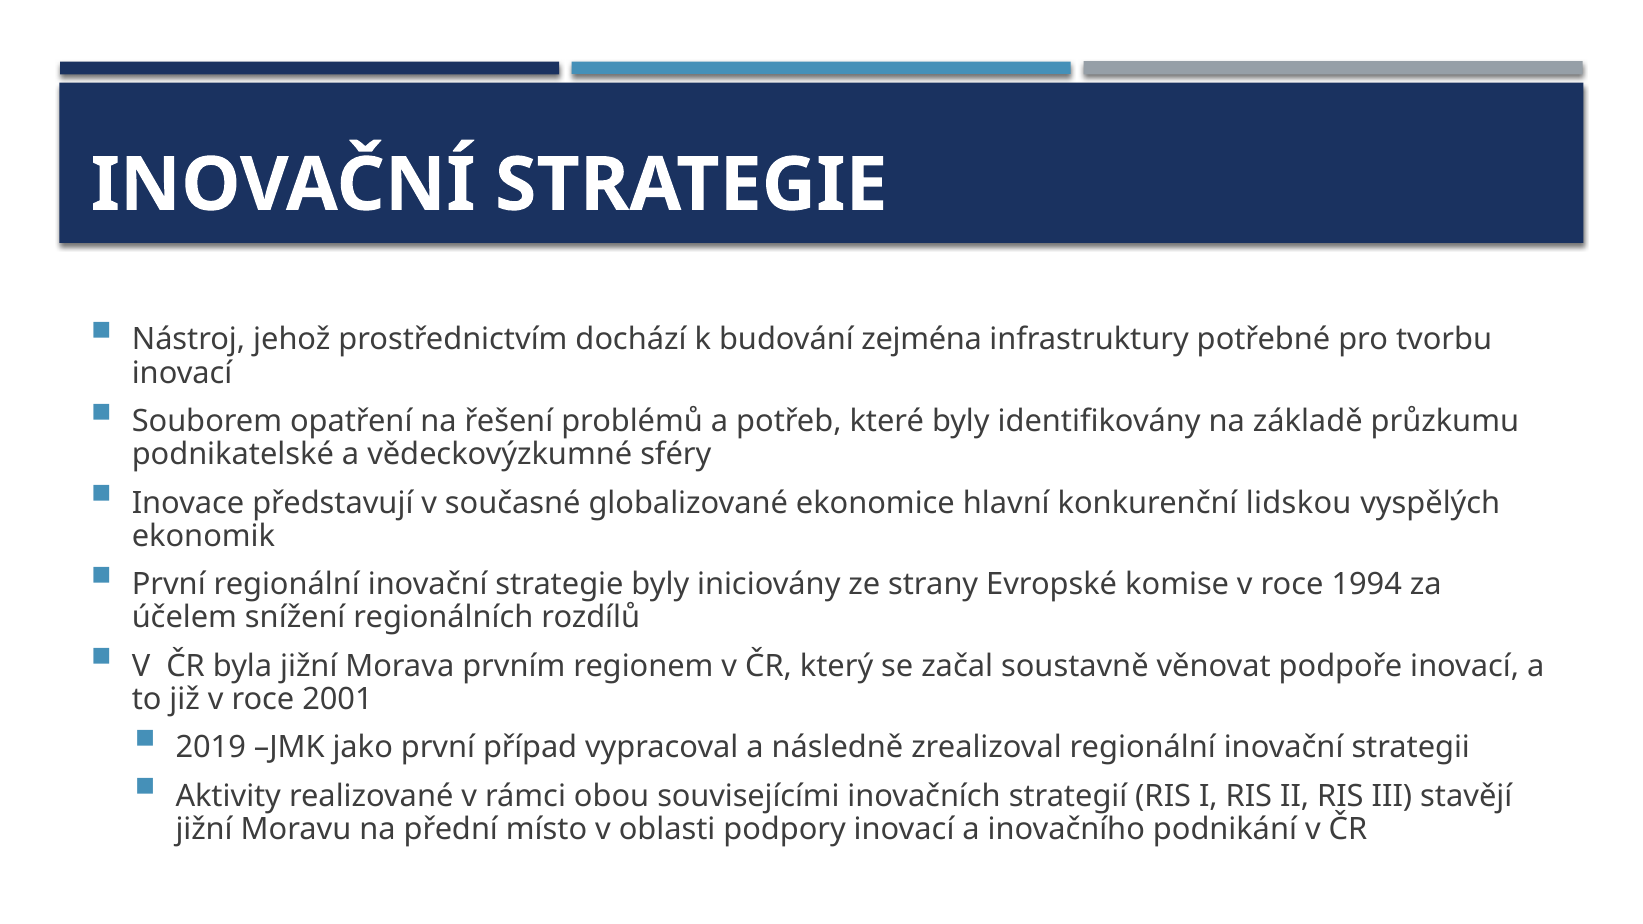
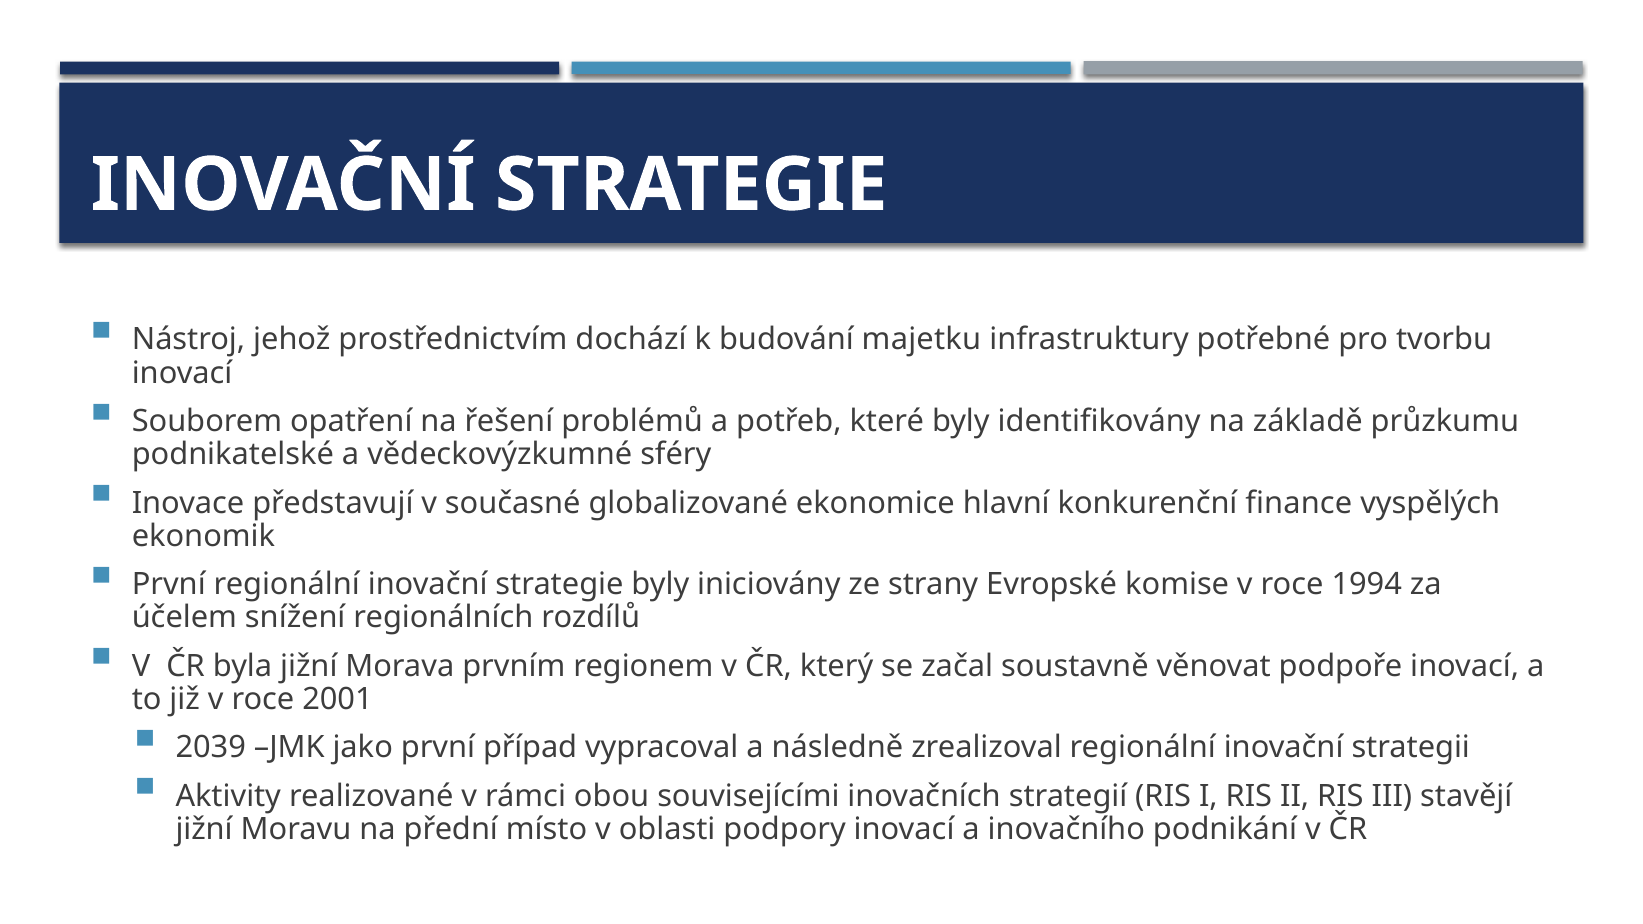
zejména: zejména -> majetku (921, 340)
lidskou: lidskou -> finance (1299, 503)
2019: 2019 -> 2039 (211, 748)
